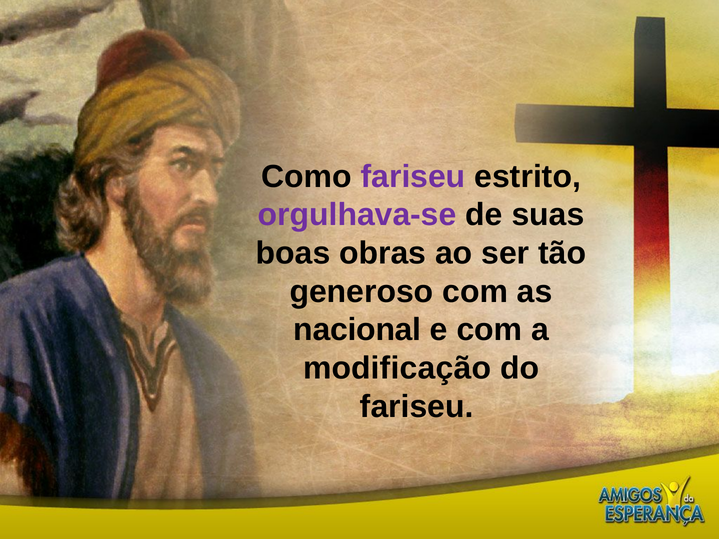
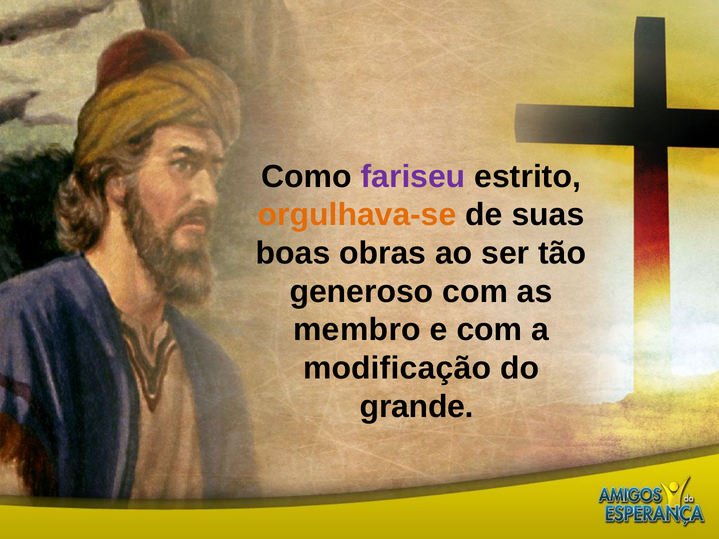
orgulhava-se colour: purple -> orange (357, 215)
nacional: nacional -> membro (357, 330)
fariseu: fariseu -> grande (417, 407)
